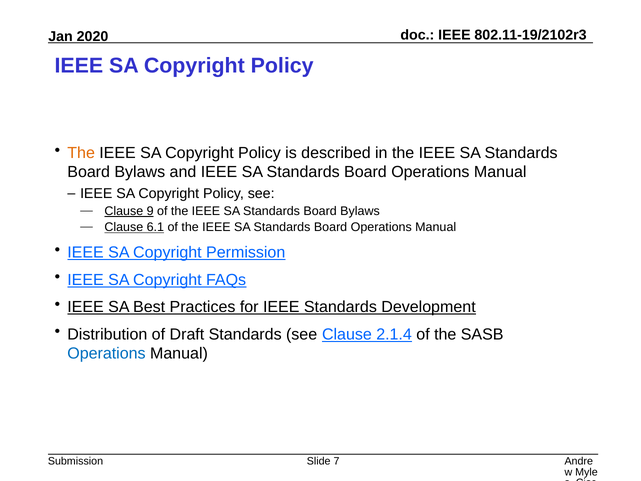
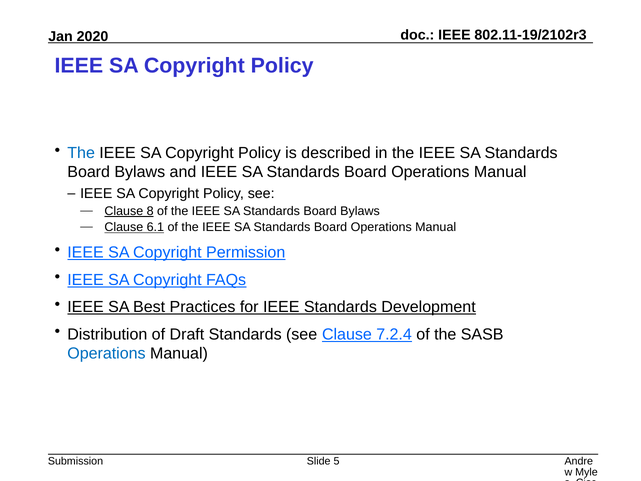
The colour: orange -> blue (81, 153)
9: 9 -> 8 (150, 211)
2.1.4: 2.1.4 -> 7.2.4 (394, 334)
7: 7 -> 5 (337, 461)
